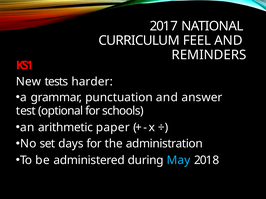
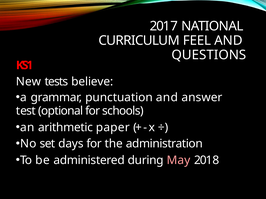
REMINDERS: REMINDERS -> QUESTIONS (209, 55)
harder: harder -> believe (92, 82)
May colour: light blue -> pink (179, 161)
